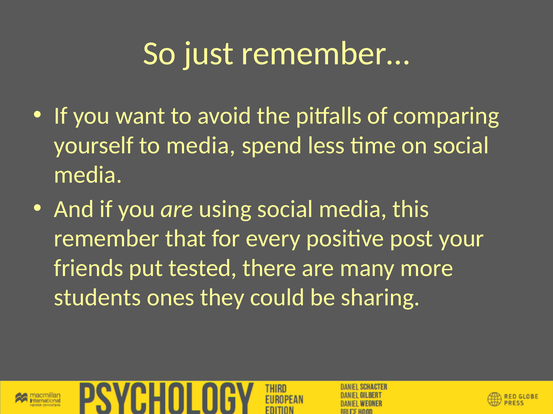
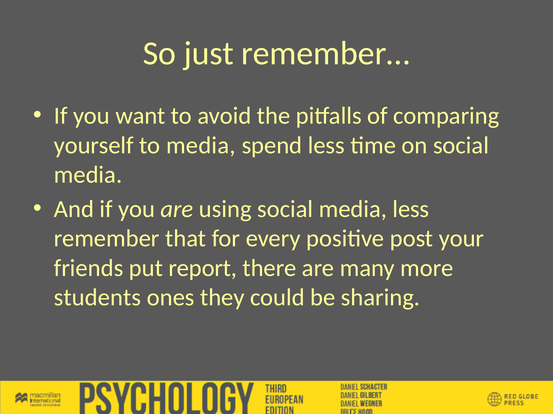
media this: this -> less (411, 209)
tested: tested -> report (203, 268)
